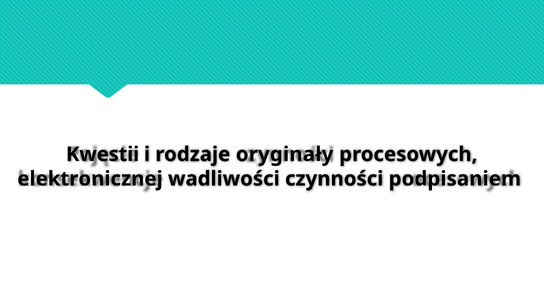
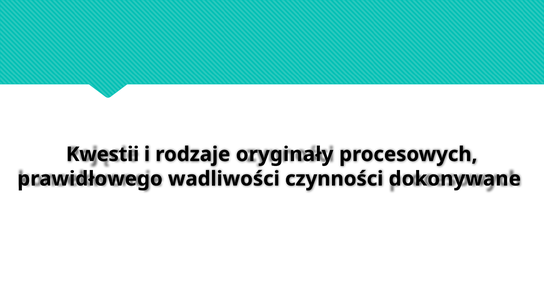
elektronicznej: elektronicznej -> prawidłowego (90, 179)
podpisaniem: podpisaniem -> dokonywane (455, 179)
